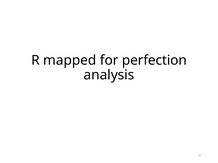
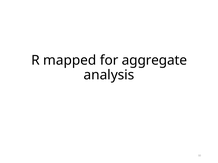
perfection: perfection -> aggregate (154, 60)
